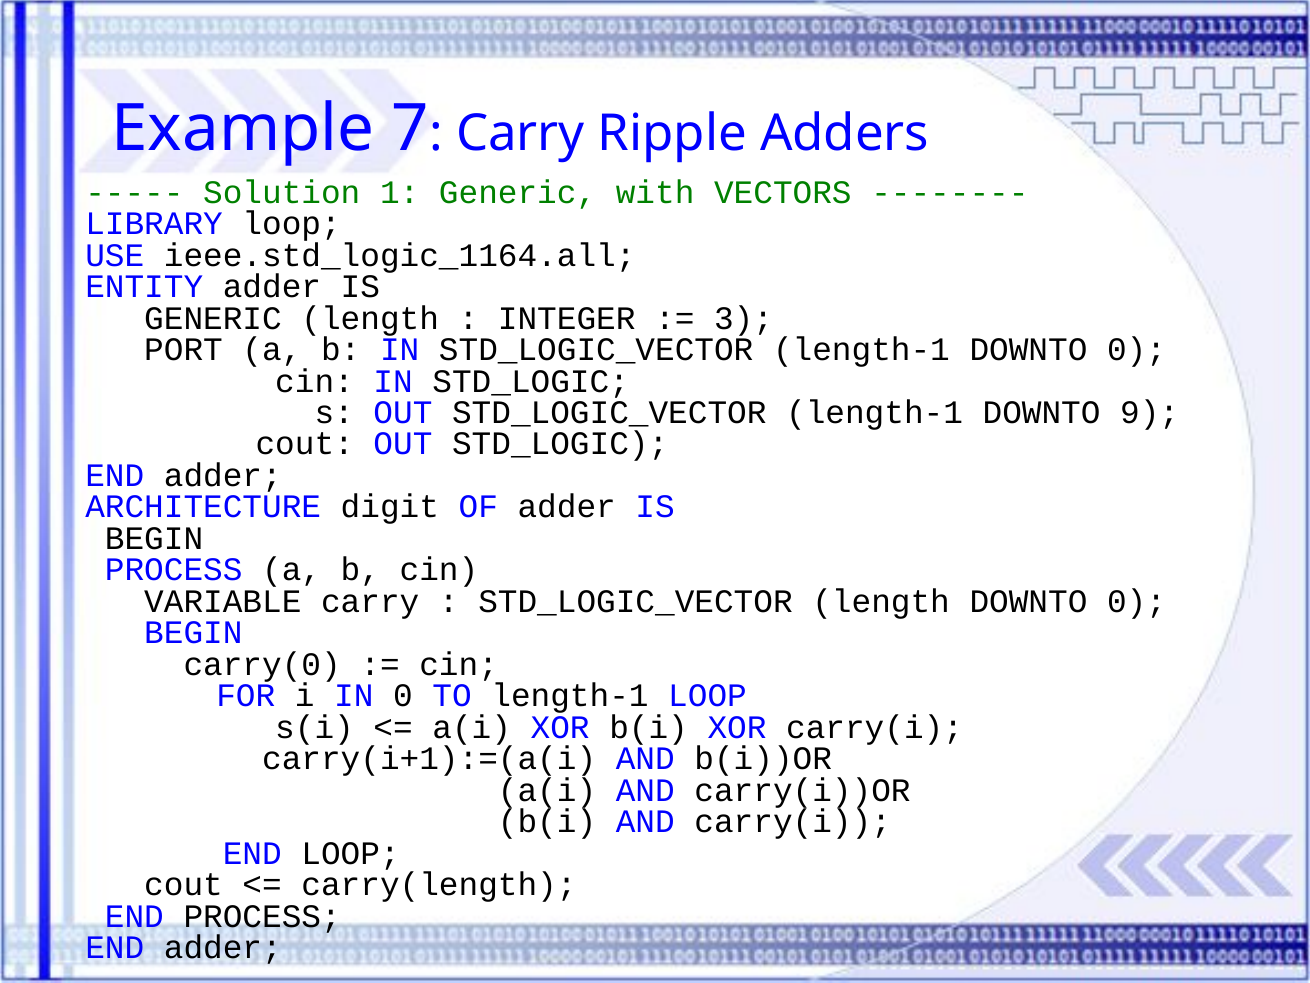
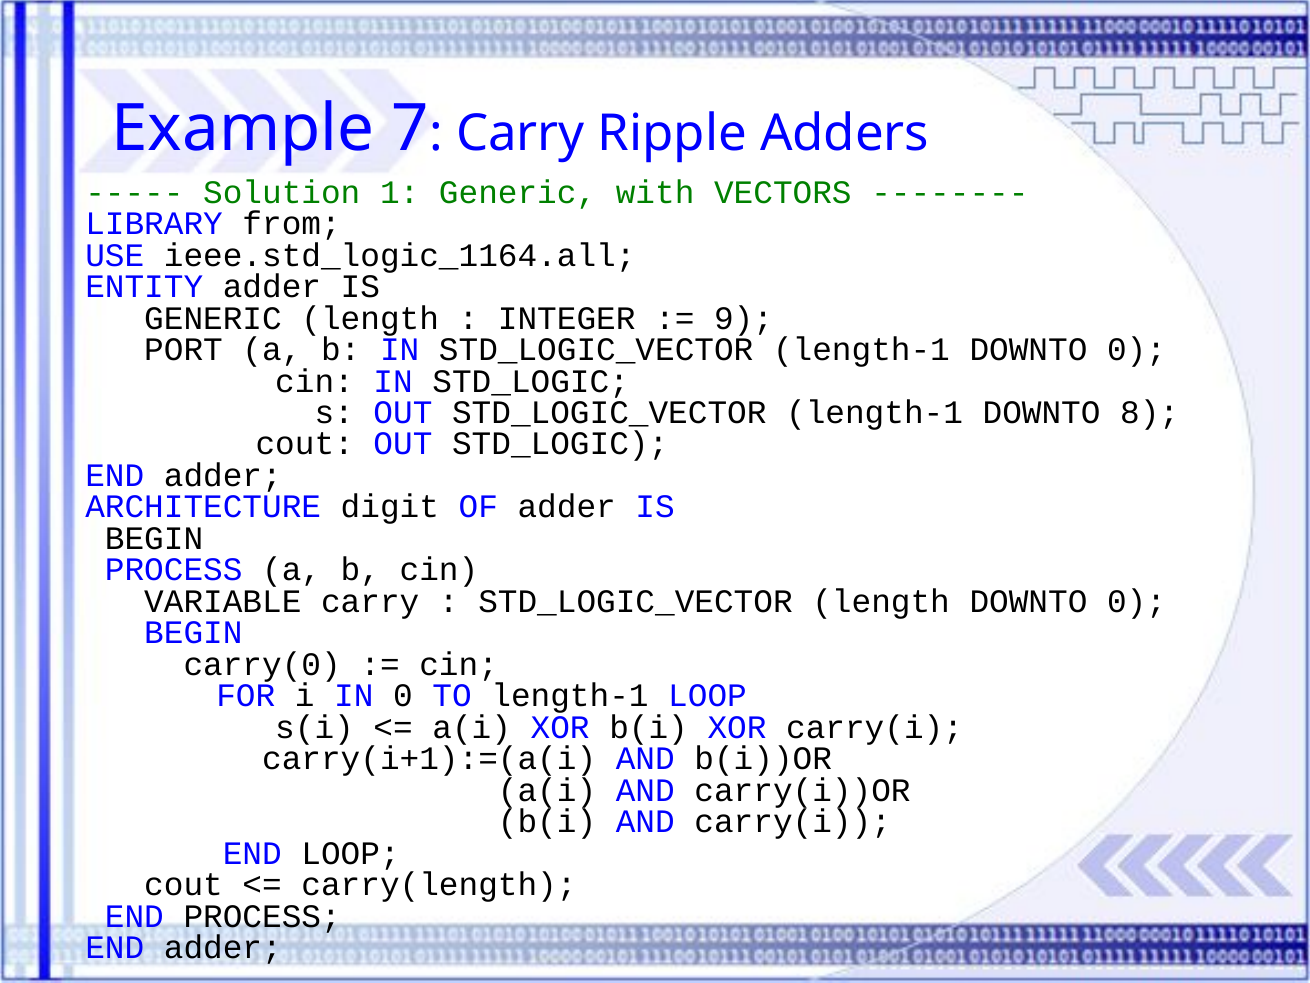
LIBRARY loop: loop -> from (292, 224)
3: 3 -> 9 (744, 318)
9: 9 -> 8 (1150, 412)
